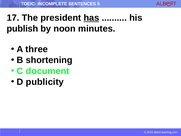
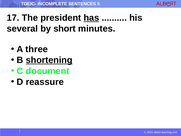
publish: publish -> several (22, 29)
noon: noon -> short (65, 29)
shortening underline: none -> present (49, 60)
publicity: publicity -> reassure (45, 82)
